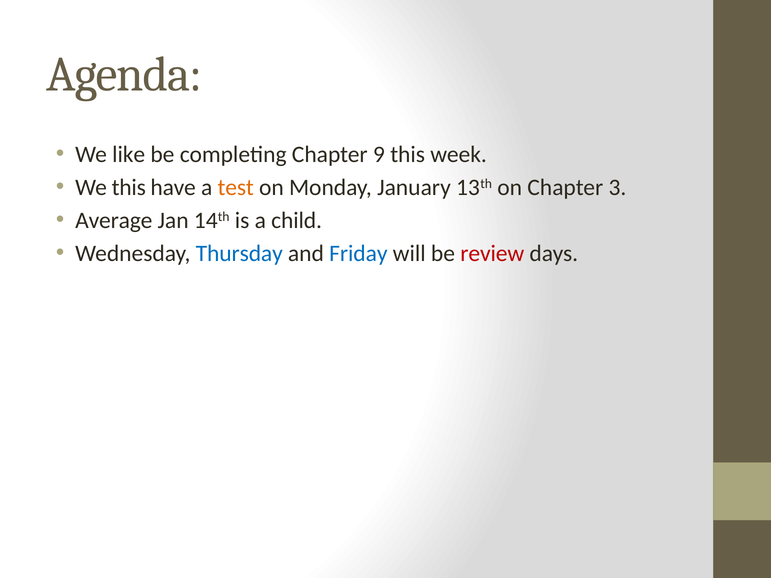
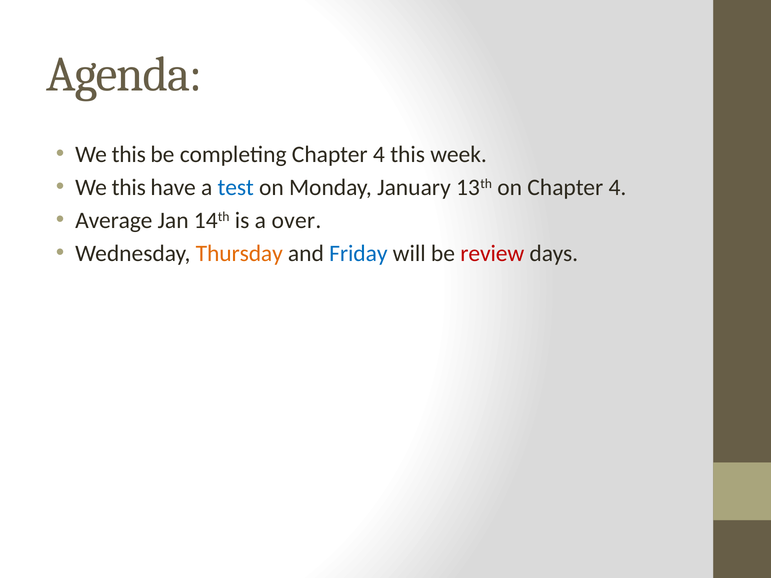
like: like -> this (129, 155)
completing Chapter 9: 9 -> 4 (379, 155)
test colour: orange -> blue (236, 188)
on Chapter 3: 3 -> 4 (617, 188)
child: child -> over (296, 220)
Thursday colour: blue -> orange (239, 253)
